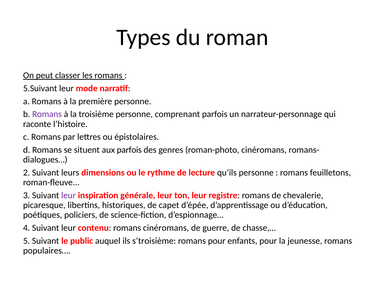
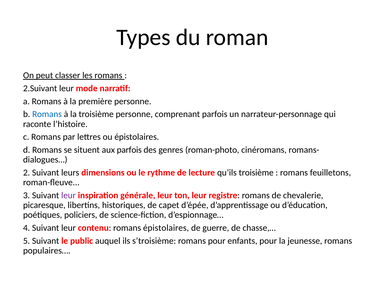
5.Suivant: 5.Suivant -> 2.Suivant (40, 88)
Romans colour: purple -> blue (47, 114)
qu’ils personne: personne -> troisième (256, 172)
romans cinéromans: cinéromans -> épistolaires (166, 228)
